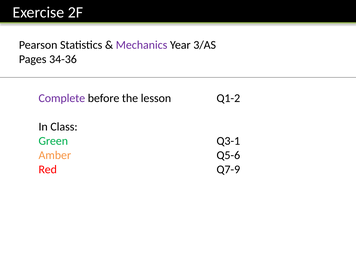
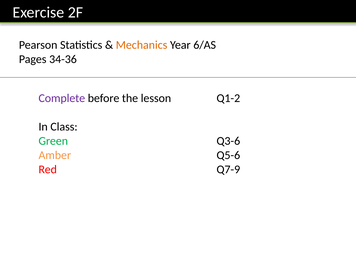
Mechanics colour: purple -> orange (142, 45)
3/AS: 3/AS -> 6/AS (205, 45)
Q3-1: Q3-1 -> Q3-6 (228, 141)
